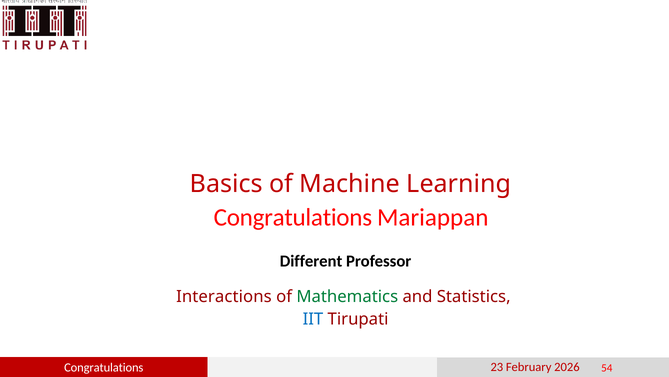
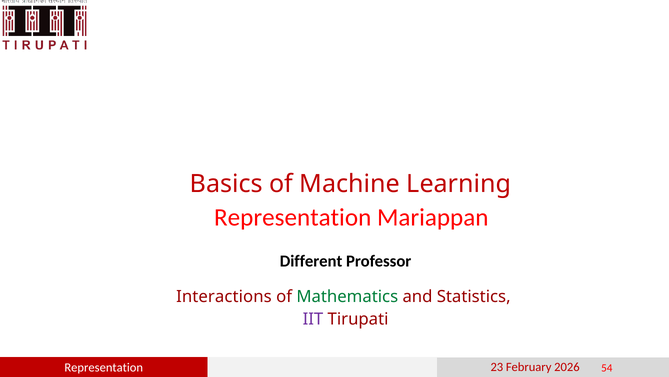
Congratulations: Congratulations -> Representation (293, 217)
IIT colour: blue -> purple (313, 319)
Congratulations: Congratulations -> Representation (104, 367)
